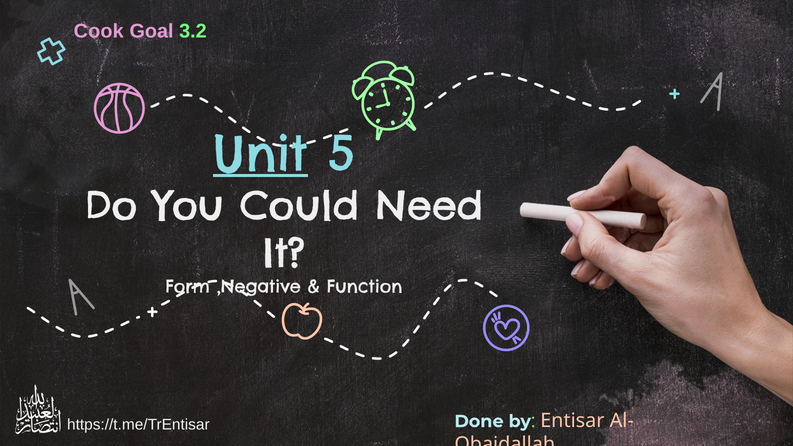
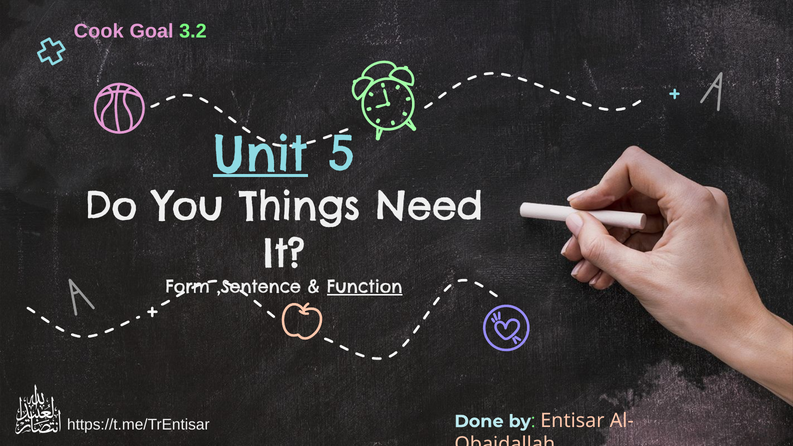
Could: Could -> Things (300, 207)
,Negative: ,Negative -> ,Sentence (259, 287)
Function underline: none -> present (365, 287)
